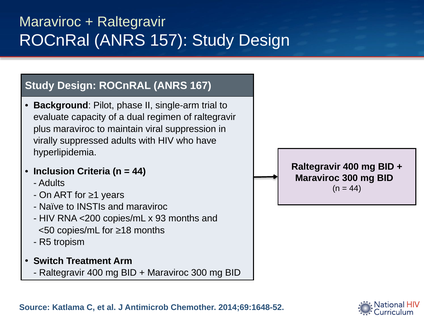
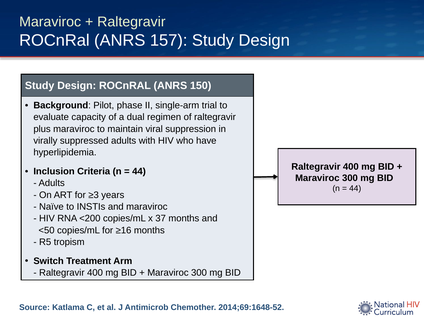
167: 167 -> 150 (201, 86)
≥1: ≥1 -> ≥3 (94, 195)
93: 93 -> 37 (161, 218)
≥18: ≥18 -> ≥16 (124, 230)
